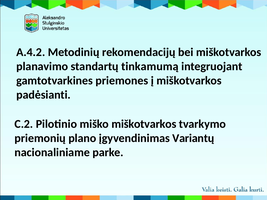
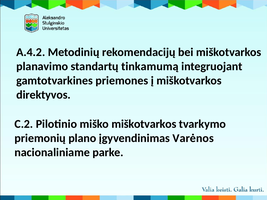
padėsianti: padėsianti -> direktyvos (44, 95)
Variantų: Variantų -> Varėnos (193, 138)
